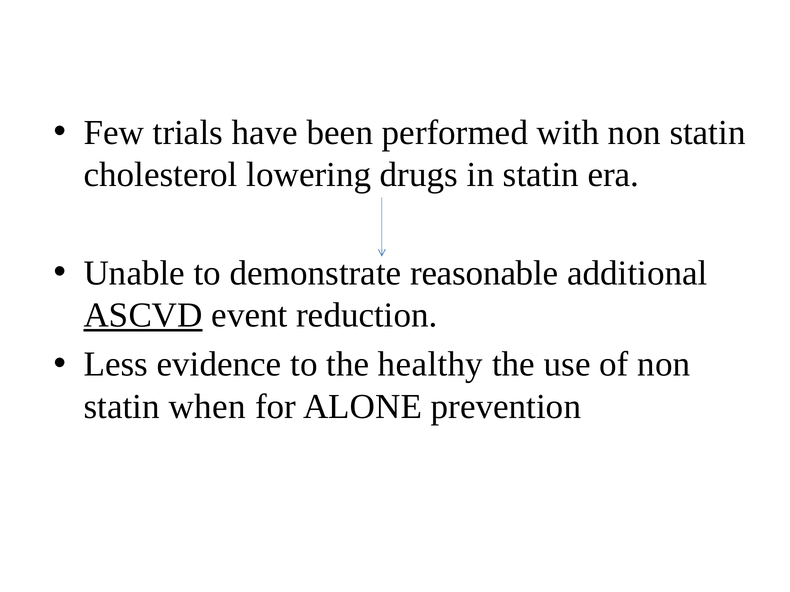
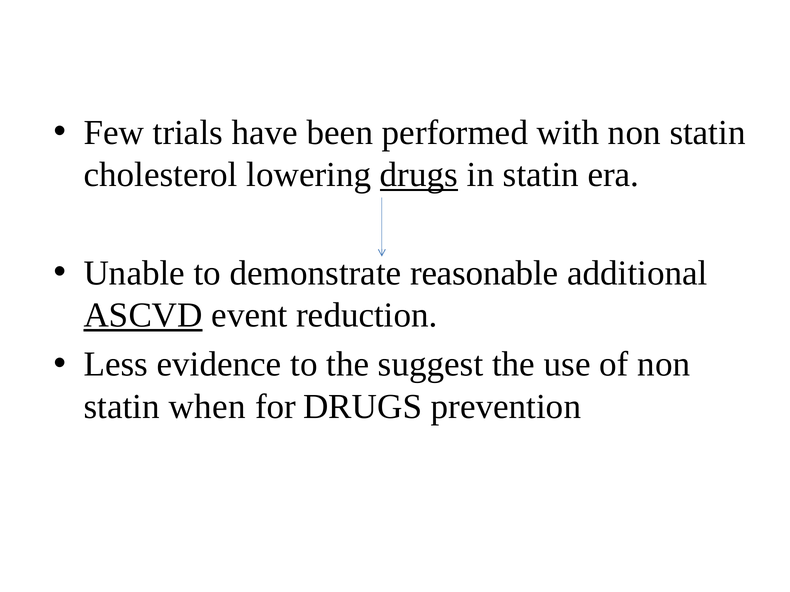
drugs underline: none -> present (419, 175)
healthy: healthy -> suggest (431, 365)
for ALONE: ALONE -> DRUGS (363, 407)
